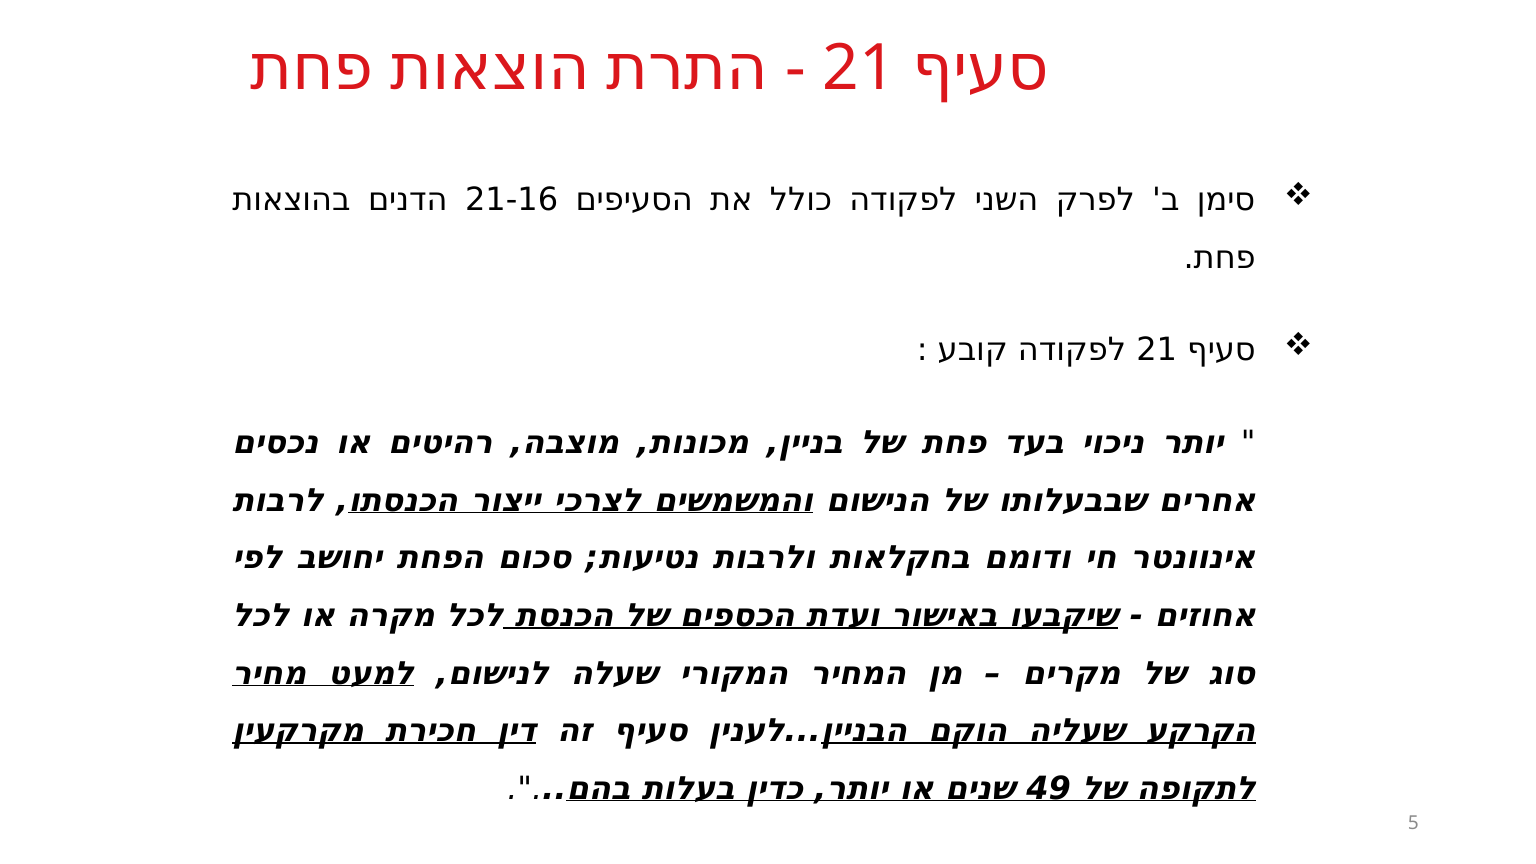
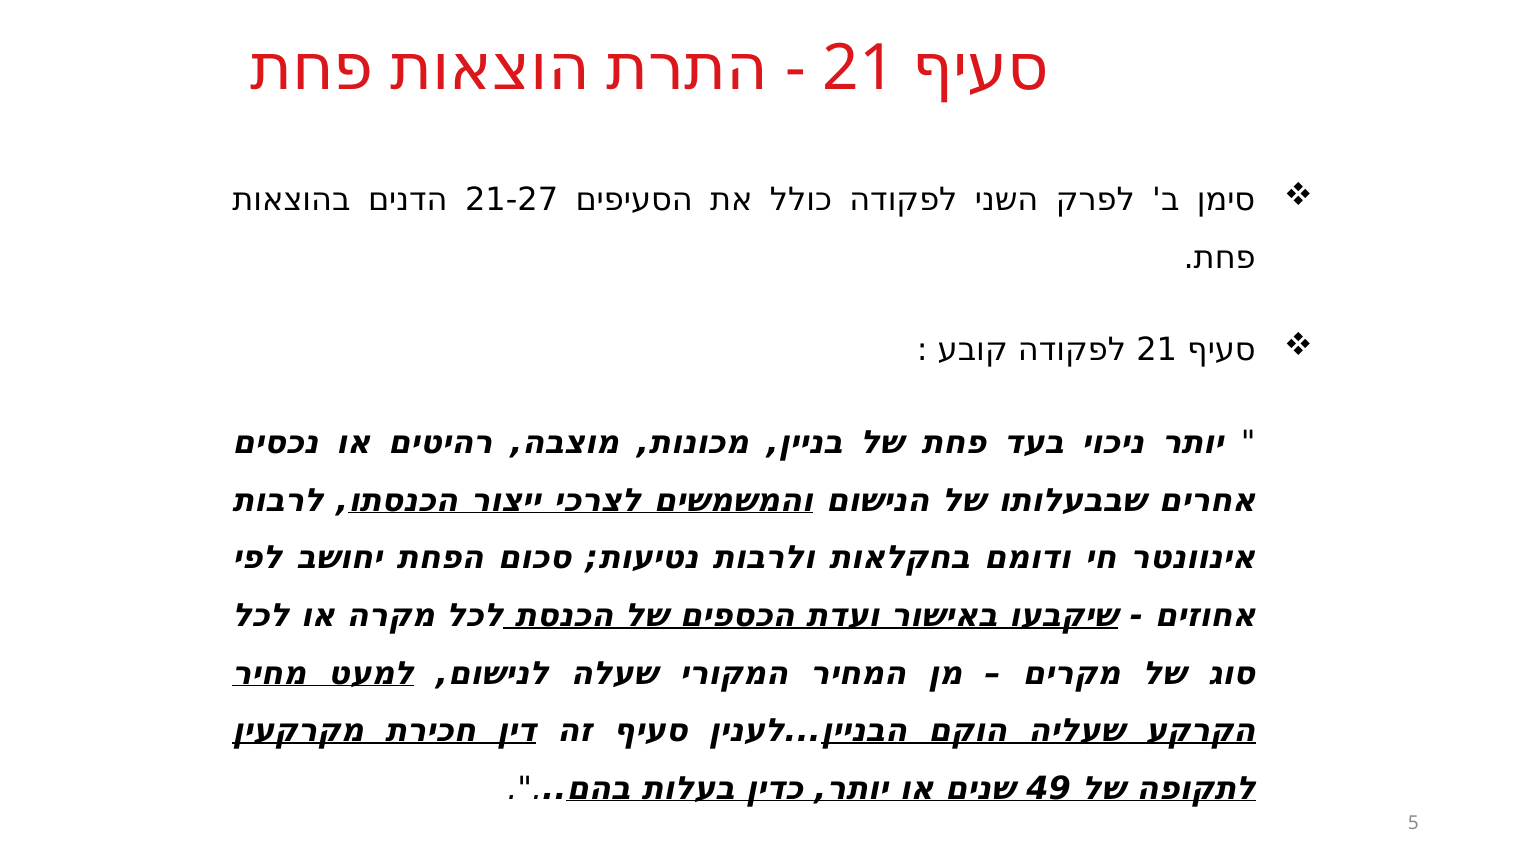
21-16: 21-16 -> 21-27 (512, 200)
